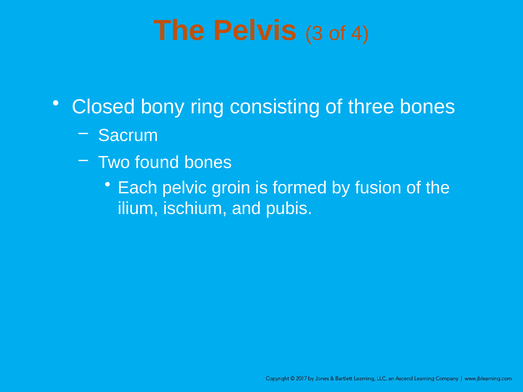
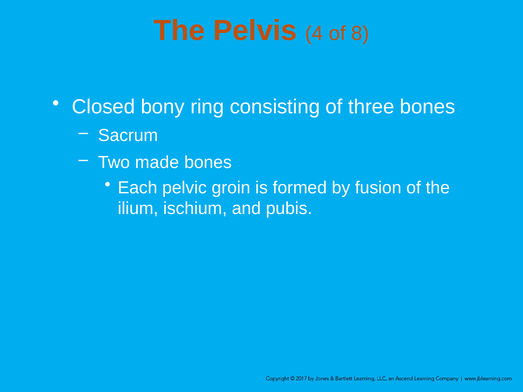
3: 3 -> 4 (314, 33)
4: 4 -> 8 (360, 33)
found: found -> made (157, 162)
